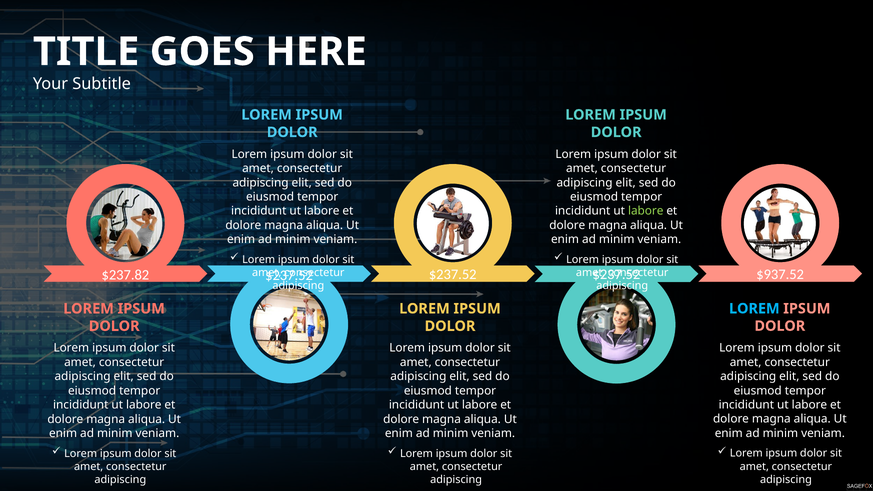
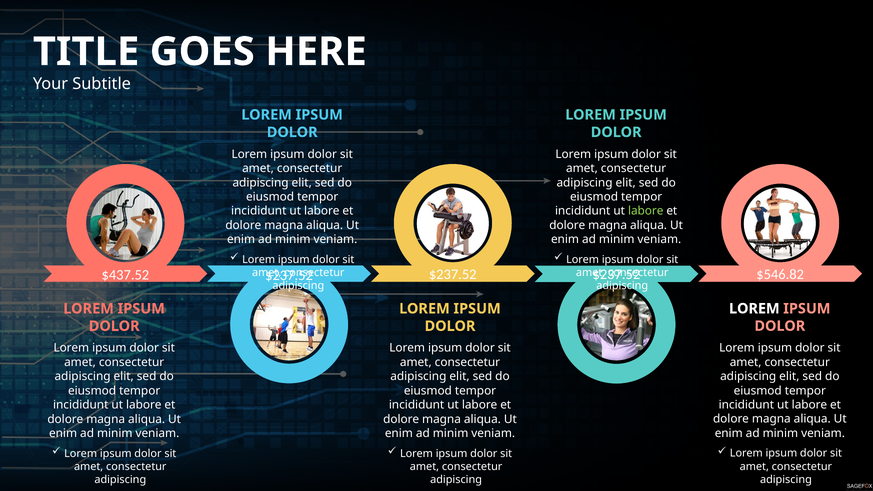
$237.82: $237.82 -> $437.52 (125, 275)
$937.52: $937.52 -> $546.82 (780, 275)
LOREM colour: light blue -> white (754, 309)
